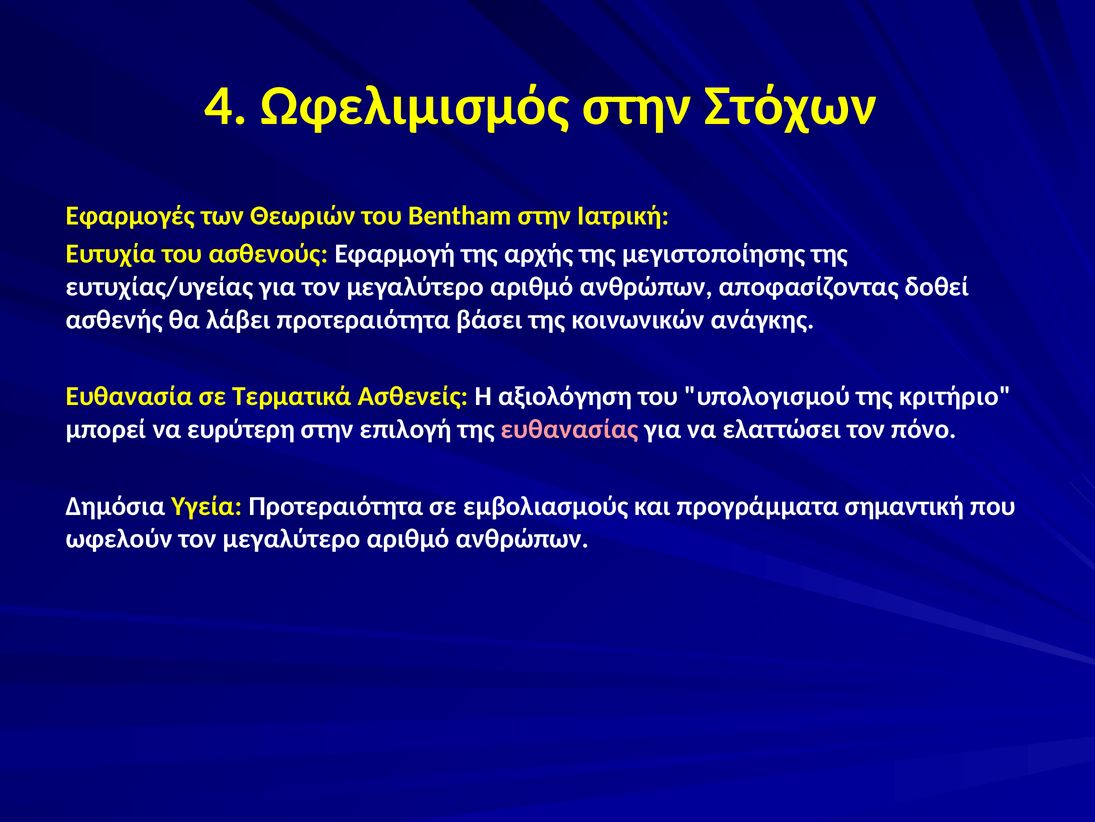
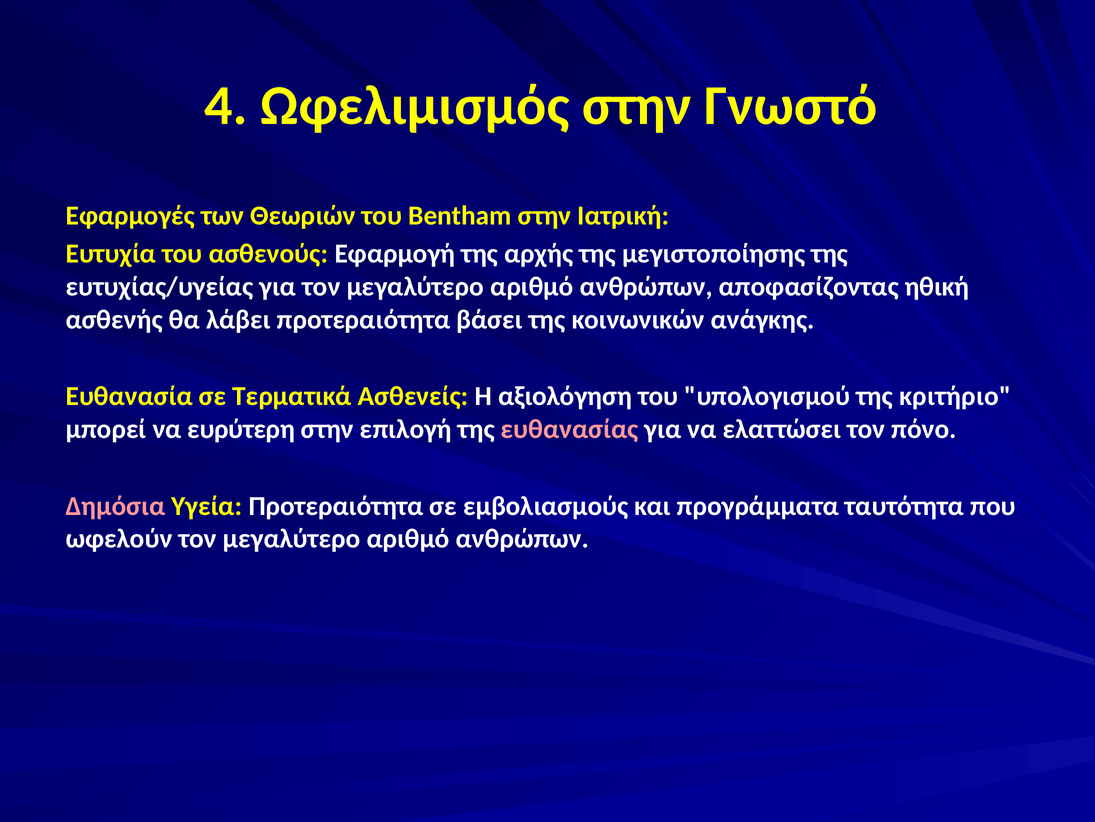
Στόχων: Στόχων -> Γνωστό (791, 106)
δοθεί: δοθεί -> ηθική (937, 287)
Δημόσια colour: white -> pink (115, 506)
σημαντική: σημαντική -> ταυτότητα (904, 506)
